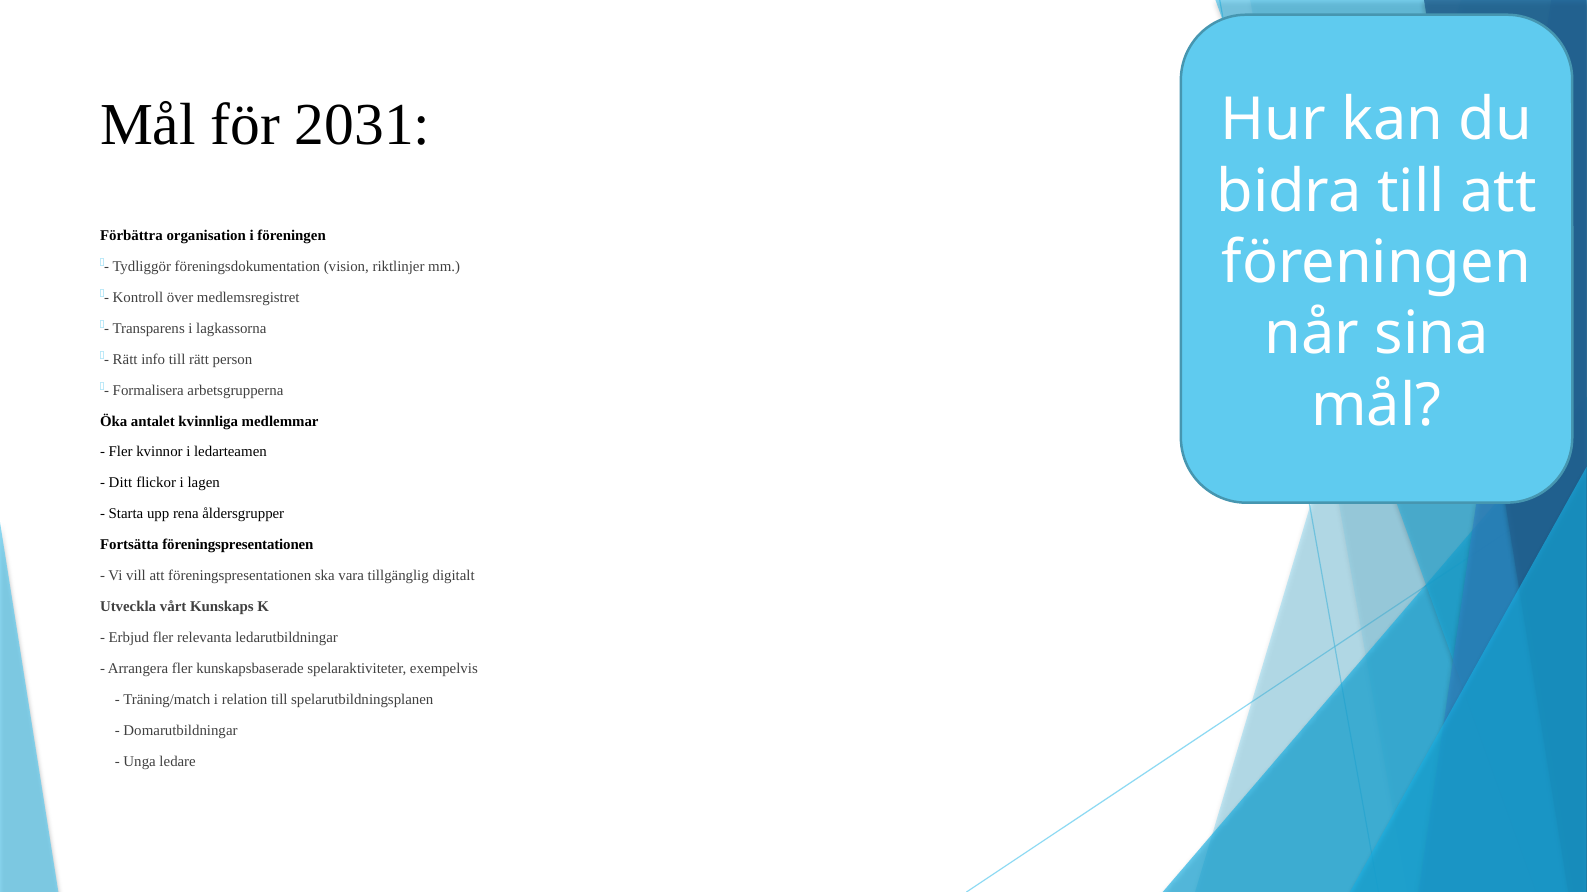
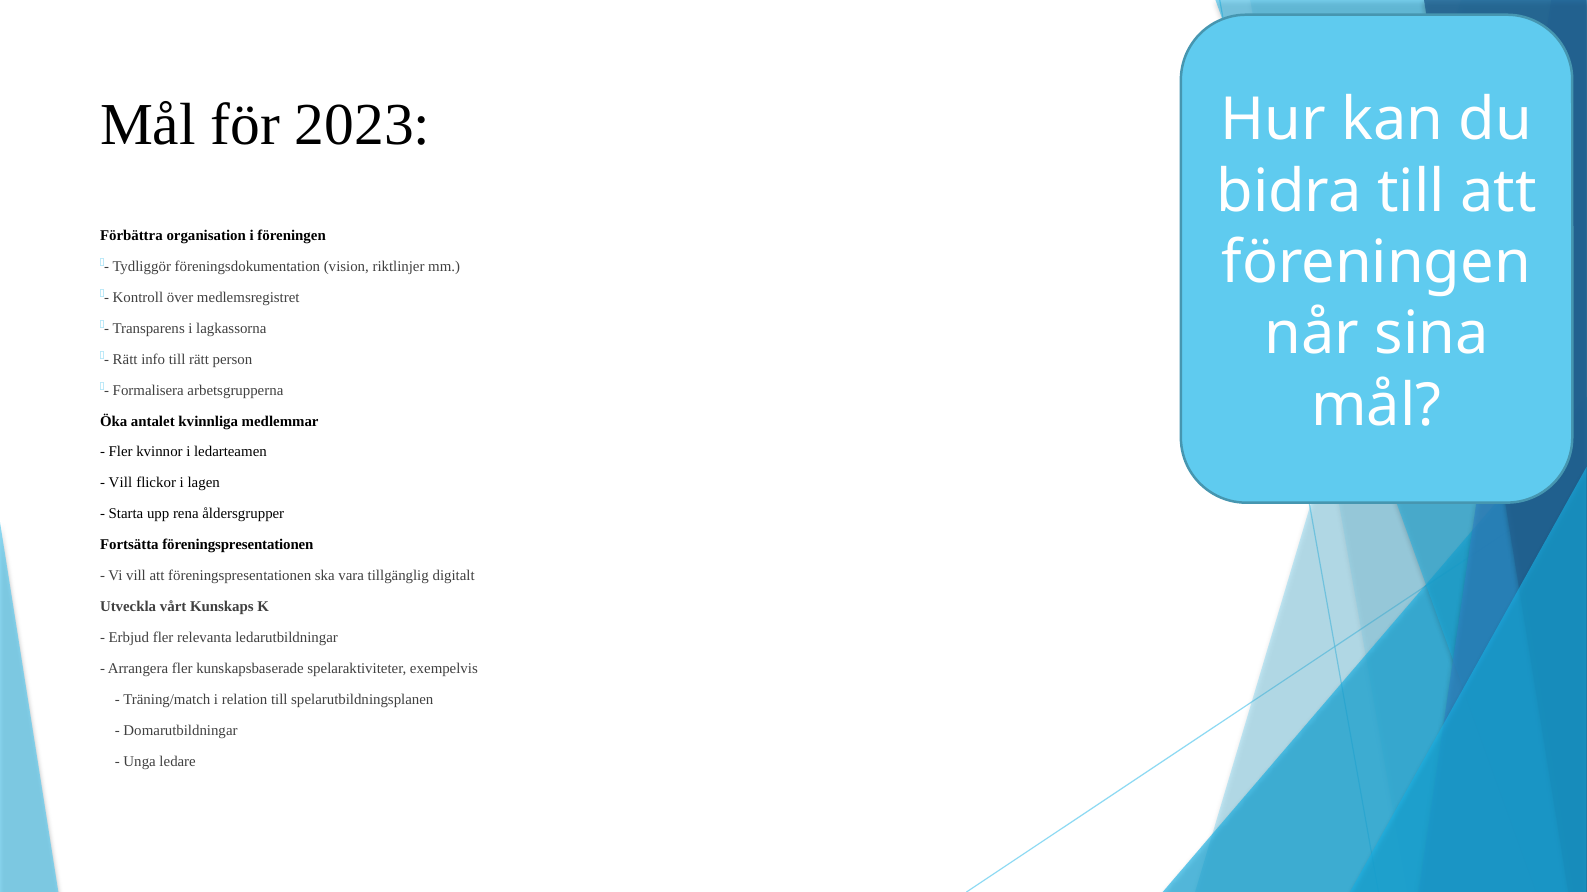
2031: 2031 -> 2023 (363, 125)
Ditt: Ditt -> Vill (120, 483)
